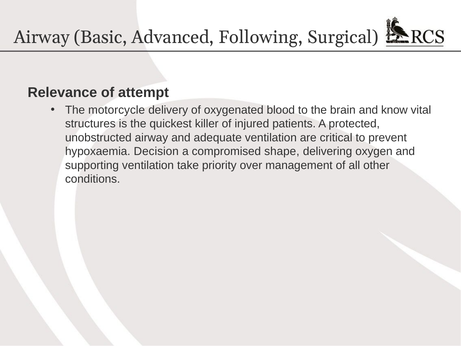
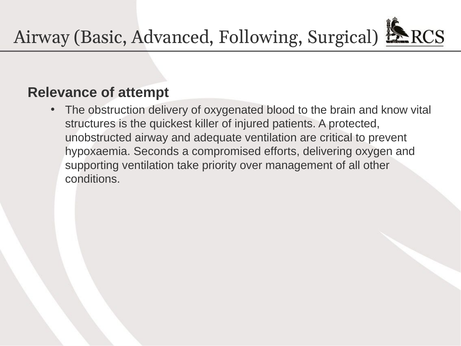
motorcycle: motorcycle -> obstruction (117, 110)
Decision: Decision -> Seconds (156, 151)
shape: shape -> efforts (282, 151)
